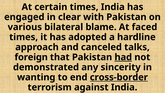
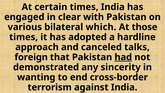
blame: blame -> which (101, 27)
faced: faced -> those (145, 27)
cross-border underline: present -> none (119, 77)
